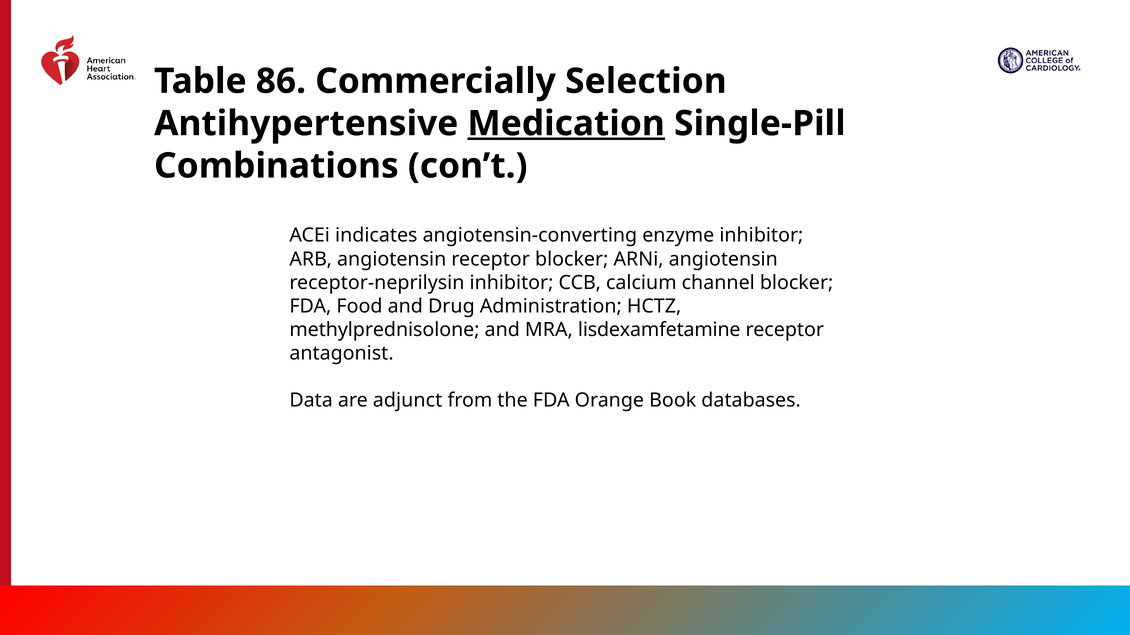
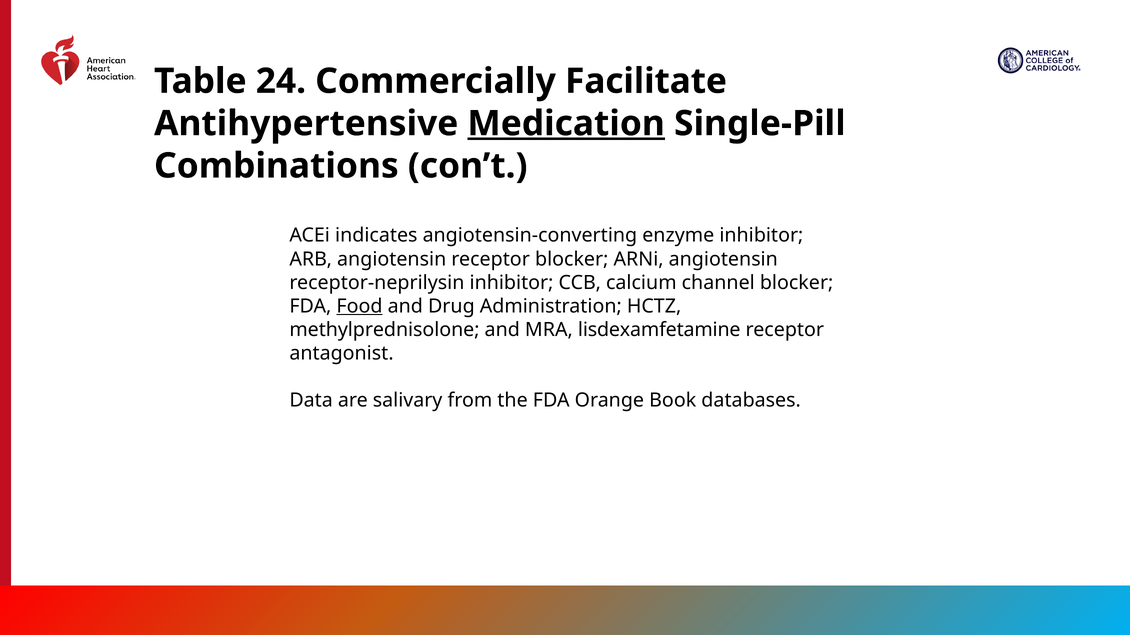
86: 86 -> 24 (281, 81)
Selection: Selection -> Facilitate (646, 81)
Food underline: none -> present (359, 306)
adjunct: adjunct -> salivary (408, 401)
